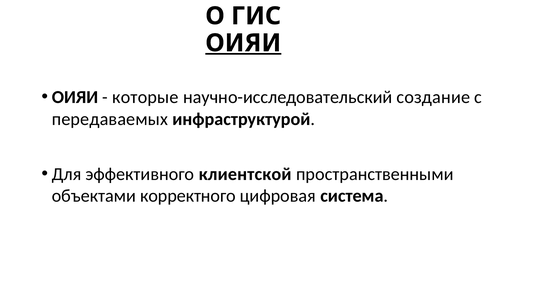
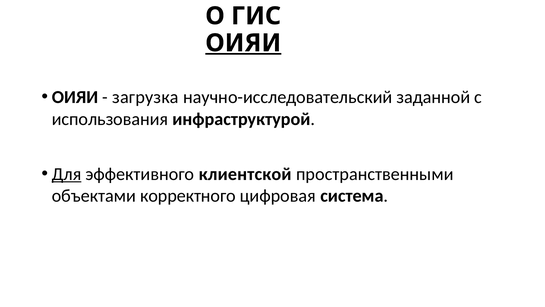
которые: которые -> загрузка (145, 97)
создание: создание -> заданной (433, 97)
передаваемых: передаваемых -> использования (110, 119)
Для underline: none -> present (67, 174)
